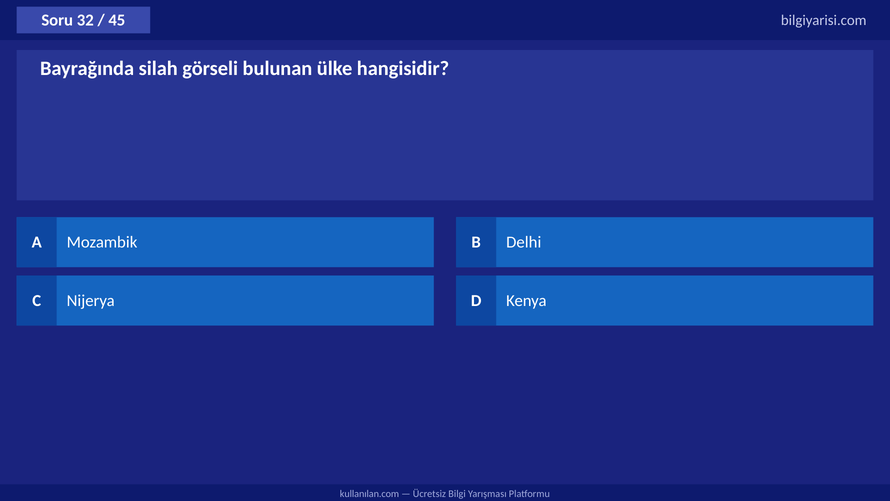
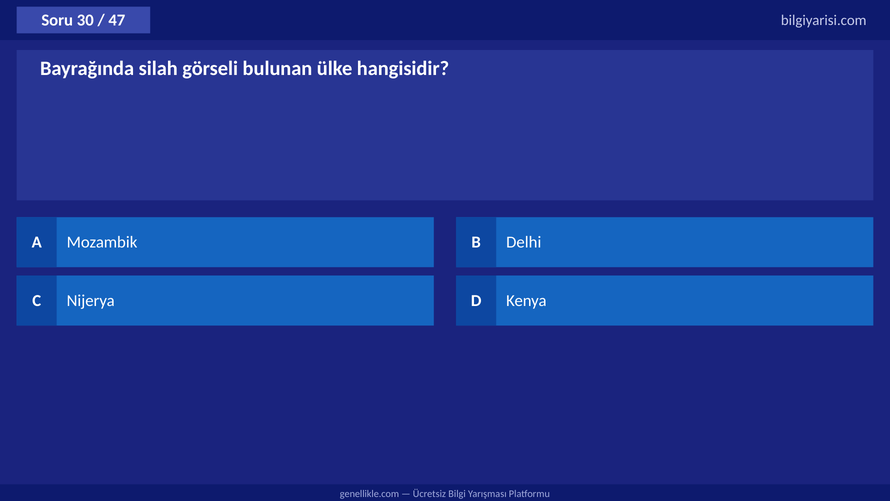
32: 32 -> 30 (85, 20)
45: 45 -> 47 (117, 20)
kullanılan.com: kullanılan.com -> genellikle.com (369, 494)
